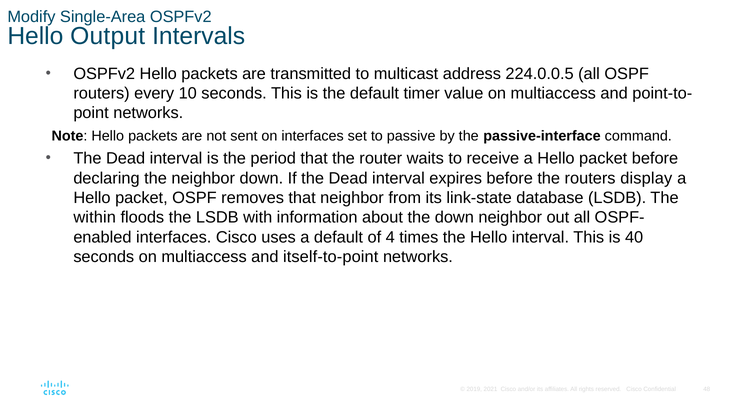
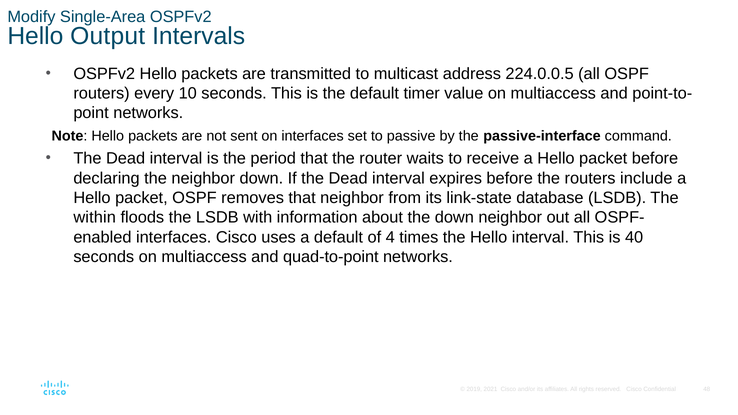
display: display -> include (646, 178)
itself-to-point: itself-to-point -> quad-to-point (331, 257)
